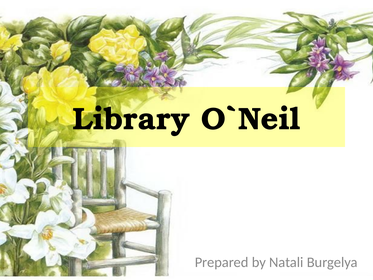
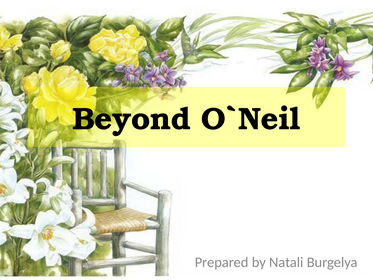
Library: Library -> Beyond (132, 119)
